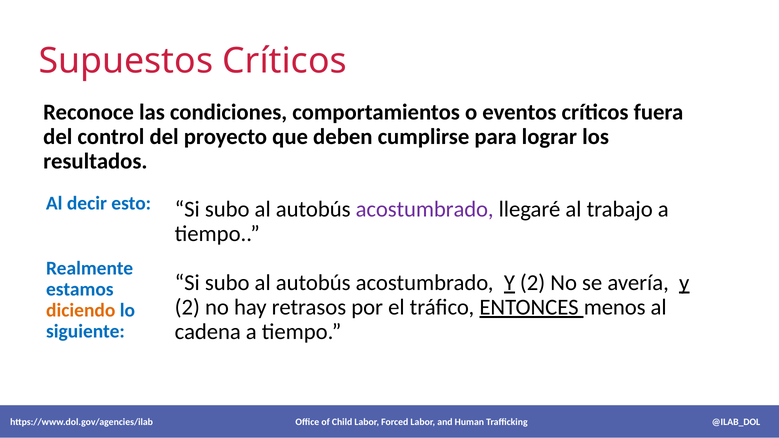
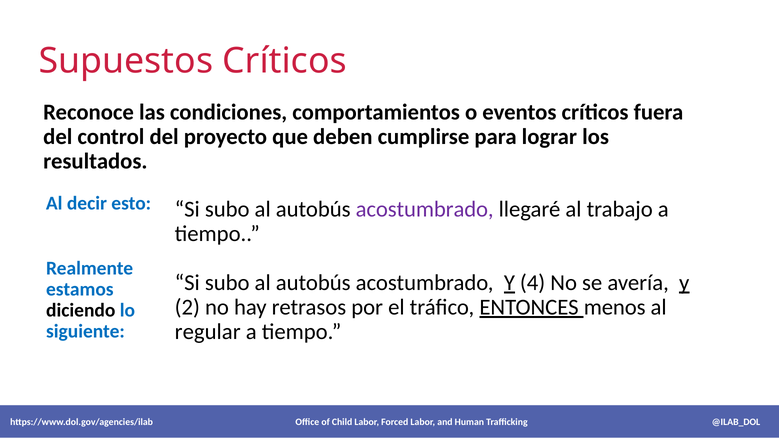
acostumbrado Y 2: 2 -> 4 (533, 283)
diciendo colour: orange -> black (81, 311)
cadena: cadena -> regular (208, 332)
